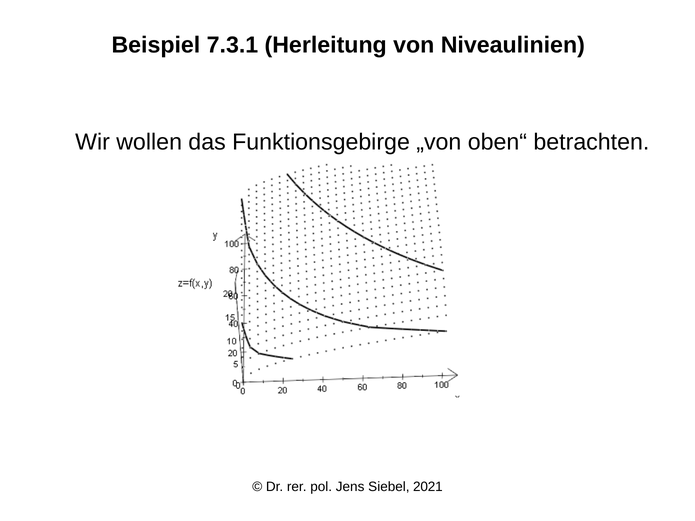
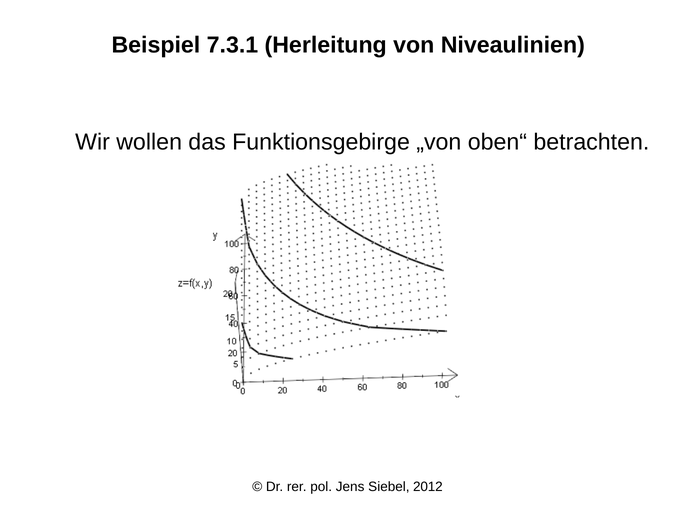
2021: 2021 -> 2012 (428, 487)
